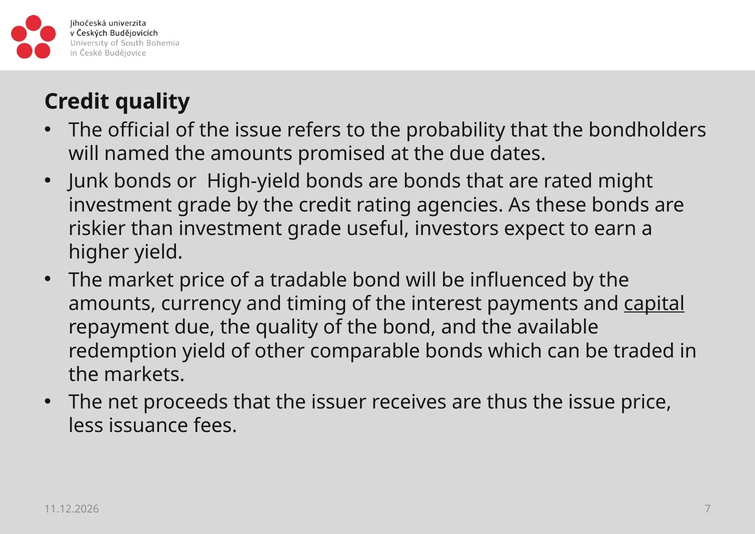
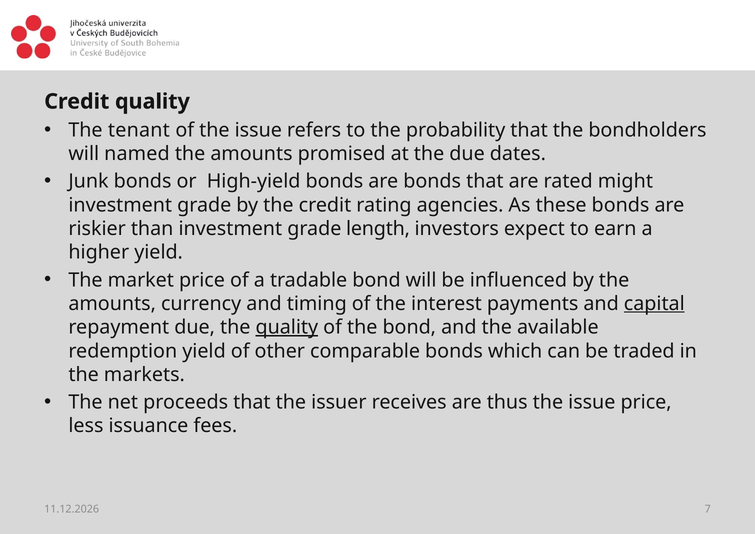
official: official -> tenant (139, 130)
useful: useful -> length (378, 229)
quality underline: none -> present (287, 327)
